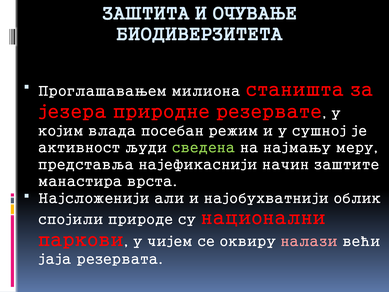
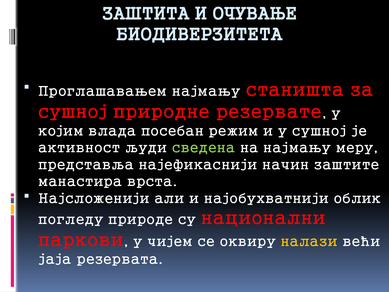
Проглашавањем милиона: милиона -> најмању (206, 91)
језера: језера -> сушној (73, 112)
спојили: спојили -> погледу (71, 219)
налази colour: pink -> yellow (309, 241)
